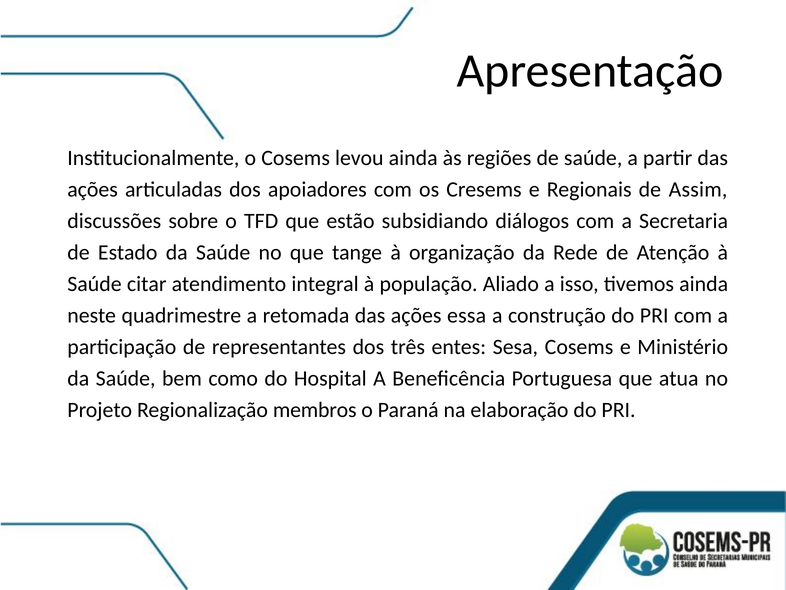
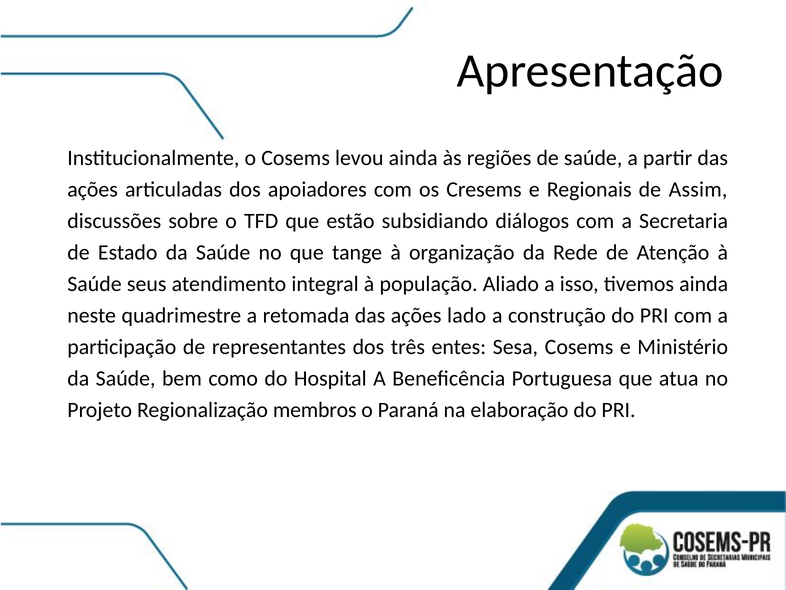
citar: citar -> seus (147, 284)
essa: essa -> lado (467, 315)
